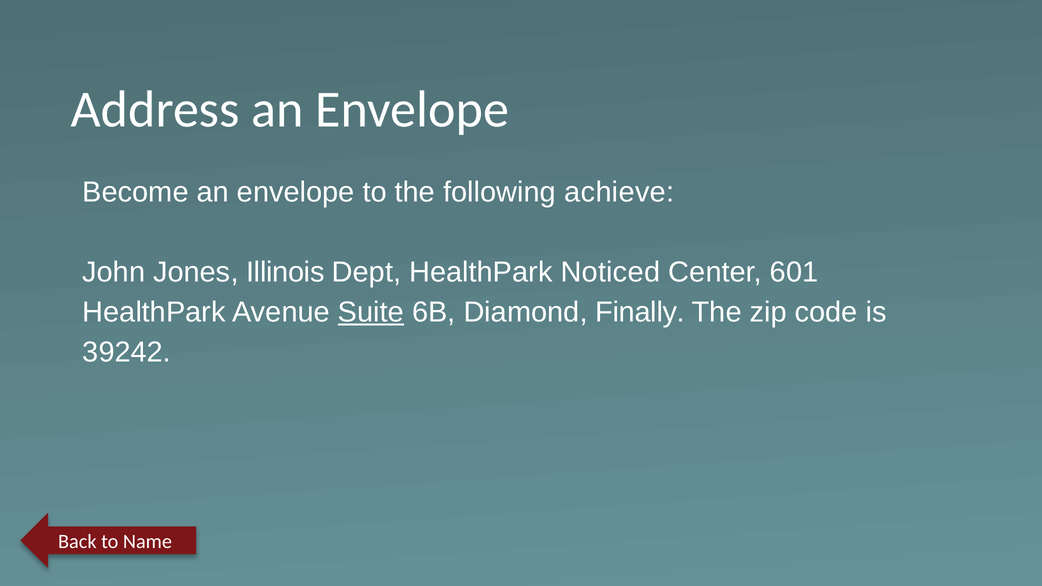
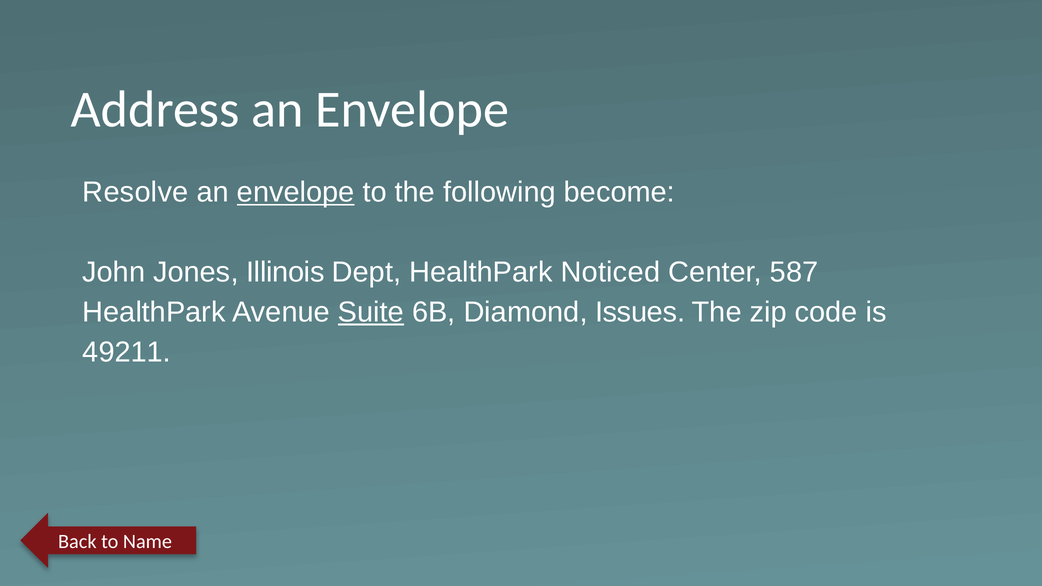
Become: Become -> Resolve (135, 192)
envelope underline: none -> present (296, 192)
achieve: achieve -> become (619, 192)
601: 601 -> 587 (794, 272)
Finally: Finally -> Issues (640, 312)
39242: 39242 -> 49211 (127, 352)
